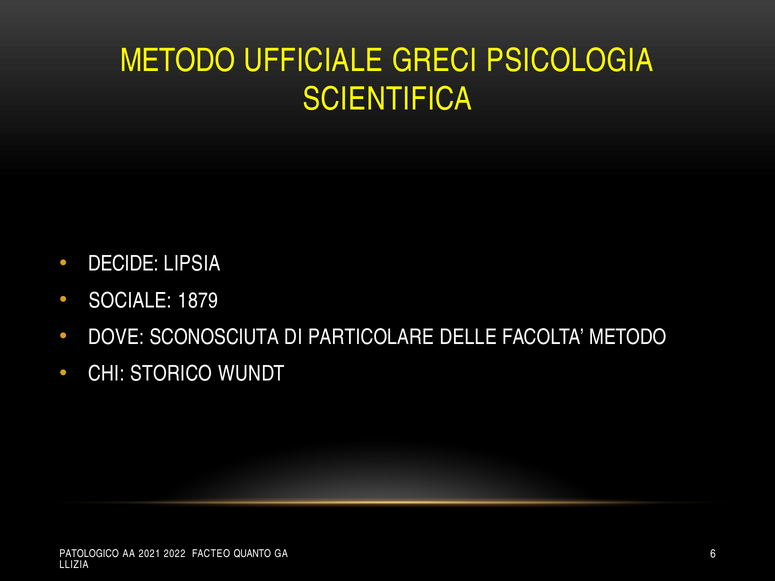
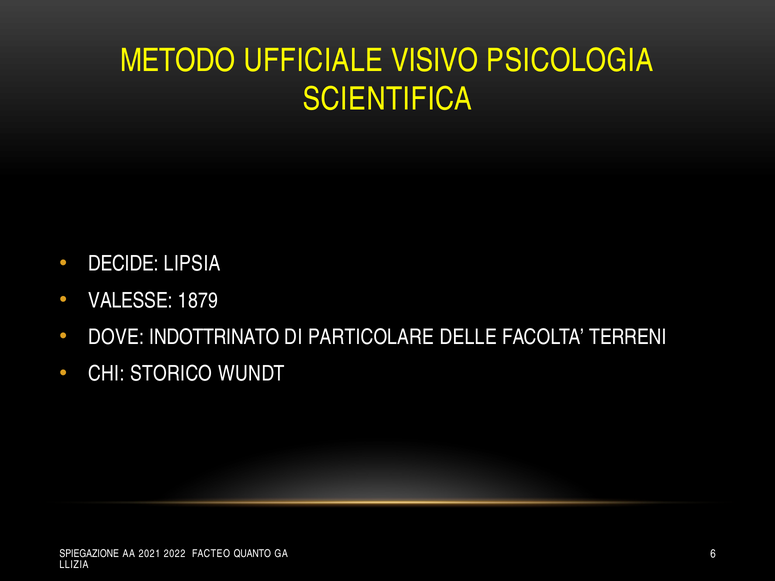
GRECI: GRECI -> VISIVO (435, 60)
SOCIALE: SOCIALE -> VALESSE (131, 301)
SCONOSCIUTA: SCONOSCIUTA -> INDOTTRINATO (214, 337)
FACOLTA METODO: METODO -> TERRENI (628, 337)
PATOLOGICO: PATOLOGICO -> SPIEGAZIONE (89, 554)
